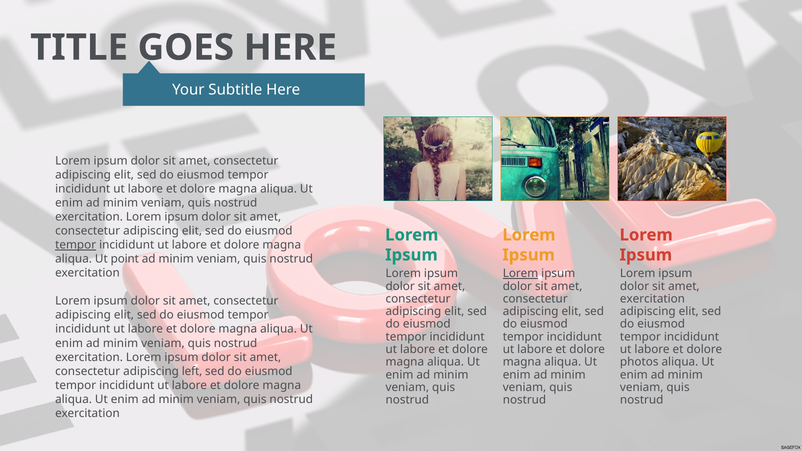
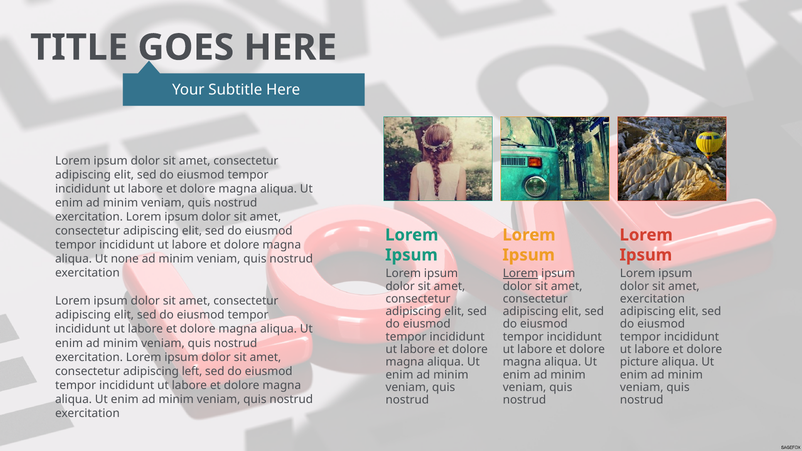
tempor underline: present -> none (76, 245)
point: point -> none (125, 259)
photos: photos -> picture (639, 362)
